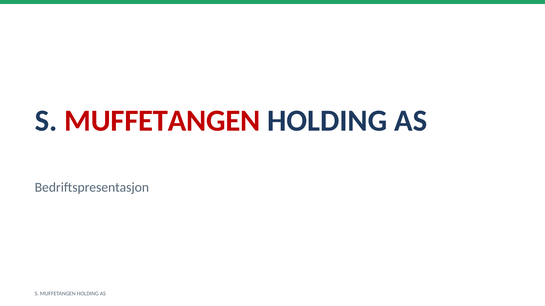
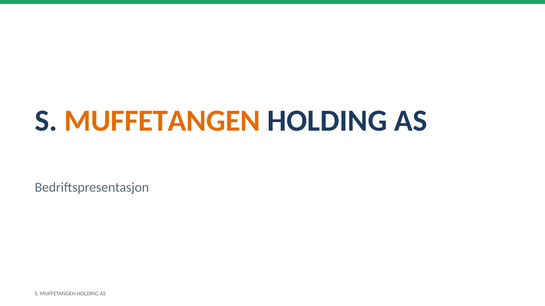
MUFFETANGEN colour: red -> orange (162, 121)
